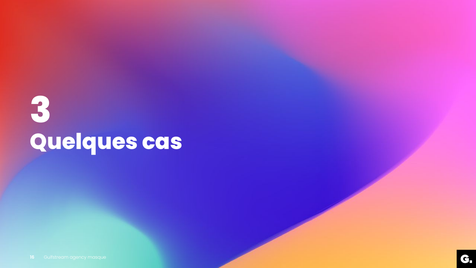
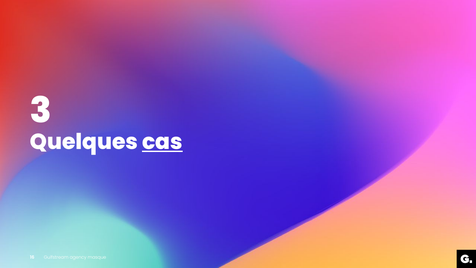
cas underline: none -> present (162, 142)
